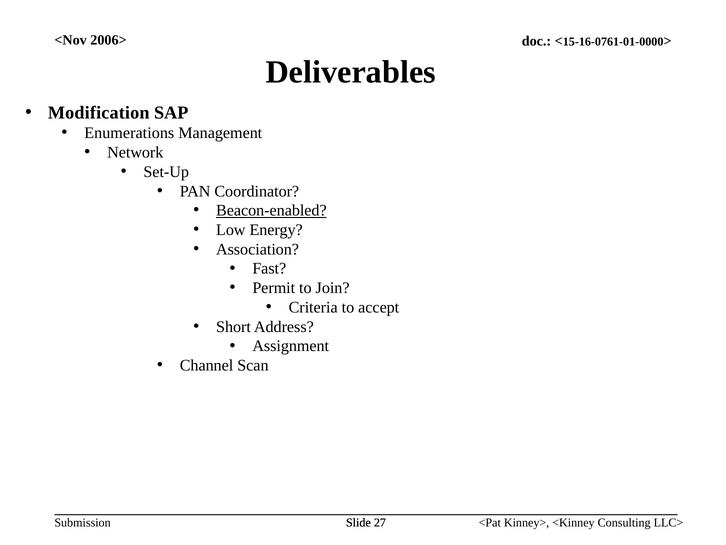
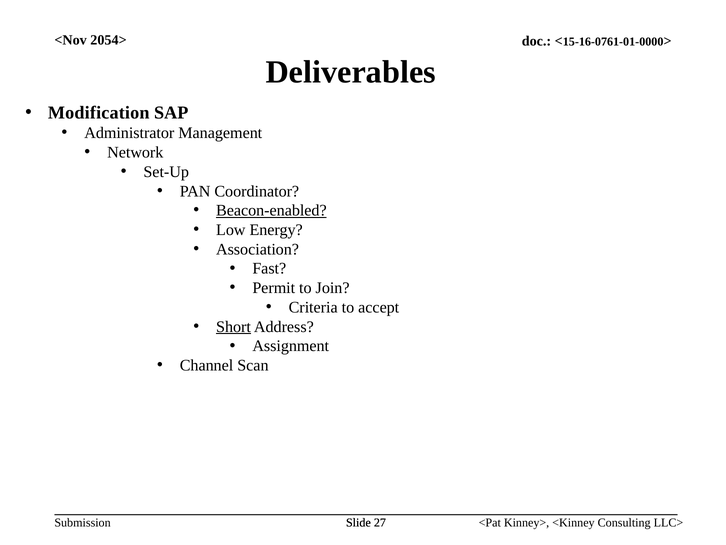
2006>: 2006> -> 2054> (109, 40)
Enumerations: Enumerations -> Administrator (129, 133)
Short underline: none -> present (233, 326)
